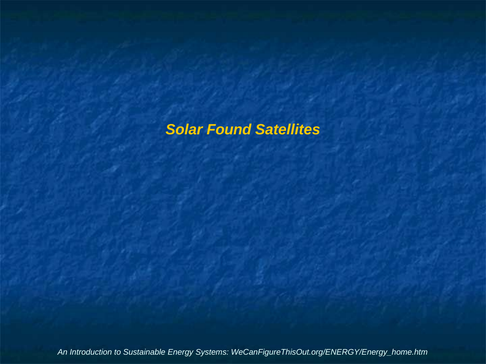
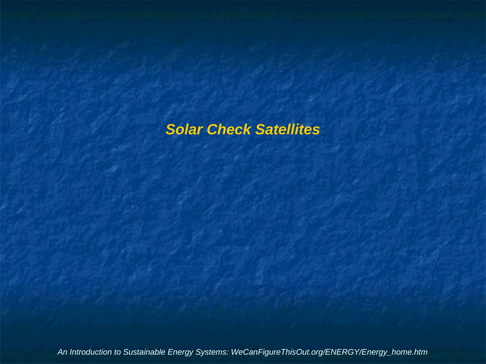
Found: Found -> Check (229, 130)
